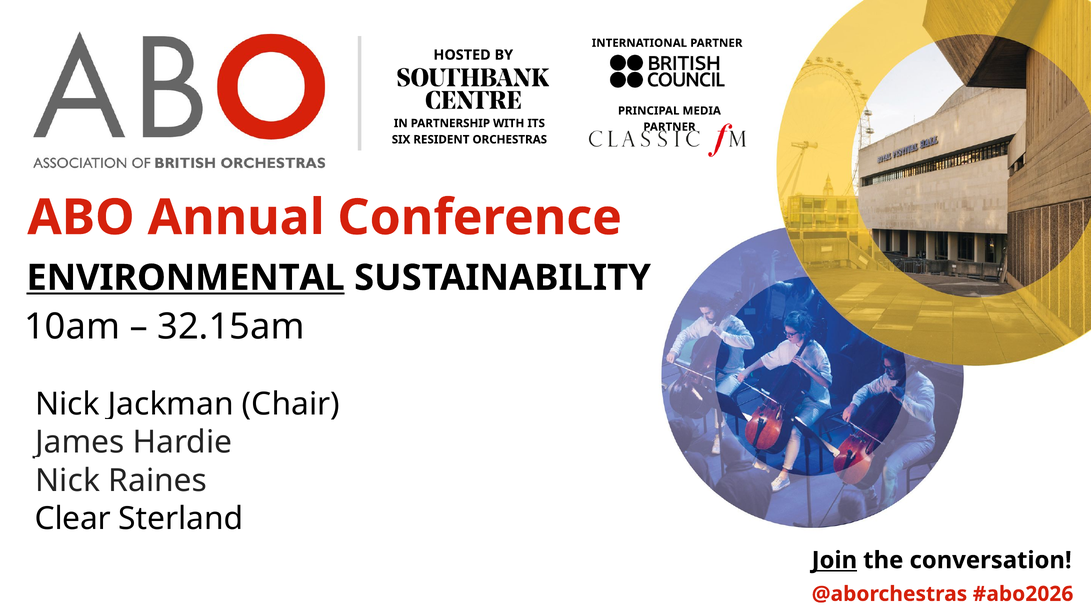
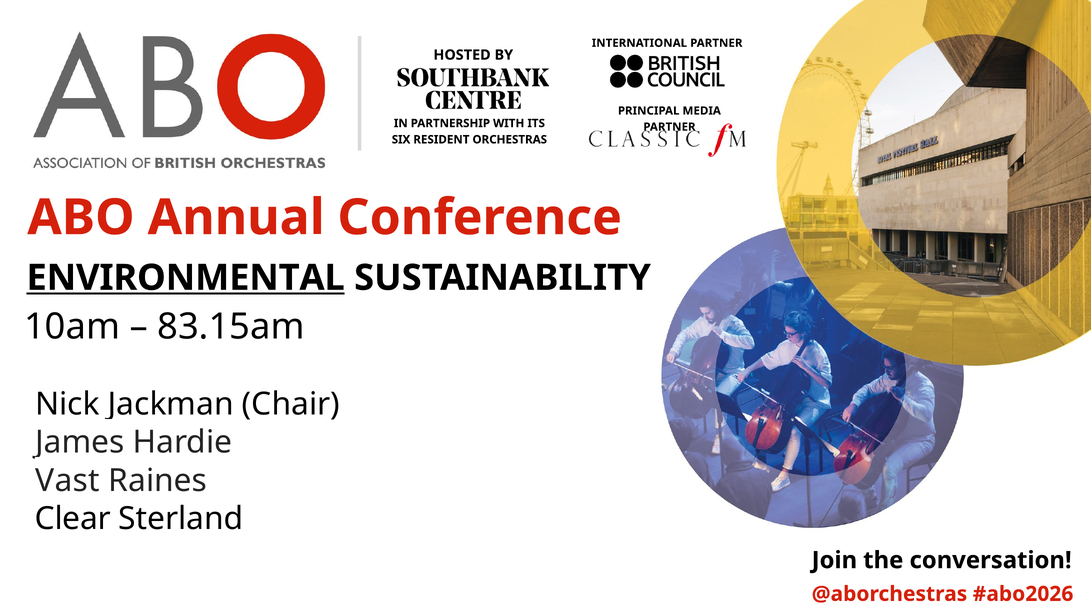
32.15am: 32.15am -> 83.15am (231, 327)
Nick: Nick -> Vast (68, 480)
Join underline: present -> none (834, 560)
